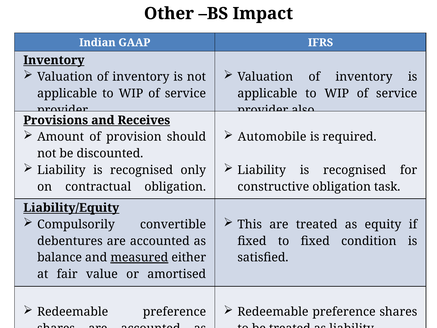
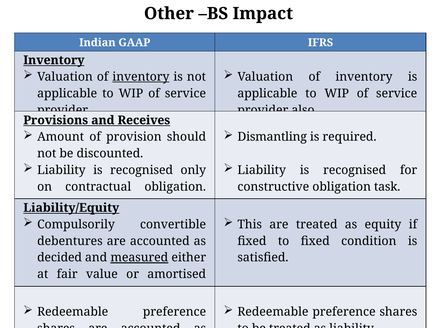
inventory underline: none -> present (141, 77)
Automobile: Automobile -> Dismantling (272, 137)
balance: balance -> decided (60, 257)
